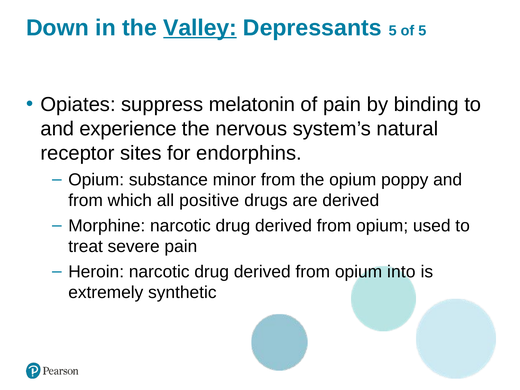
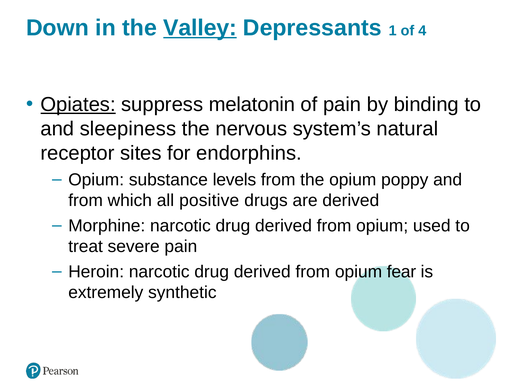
Depressants 5: 5 -> 1 (393, 31)
of 5: 5 -> 4 (422, 31)
Opiates underline: none -> present (78, 105)
experience: experience -> sleepiness (128, 129)
minor: minor -> levels (234, 180)
into: into -> fear (401, 272)
